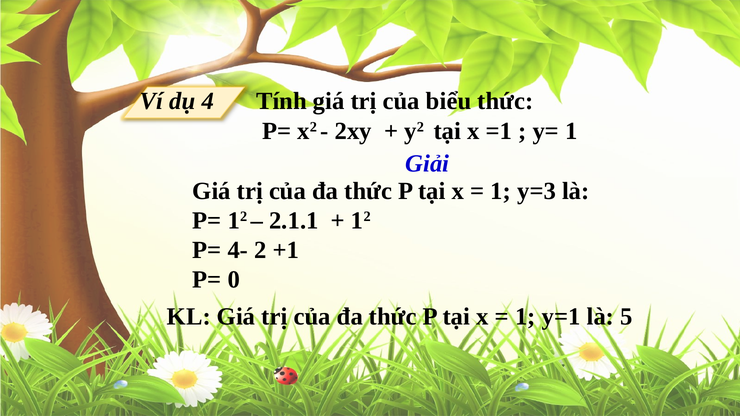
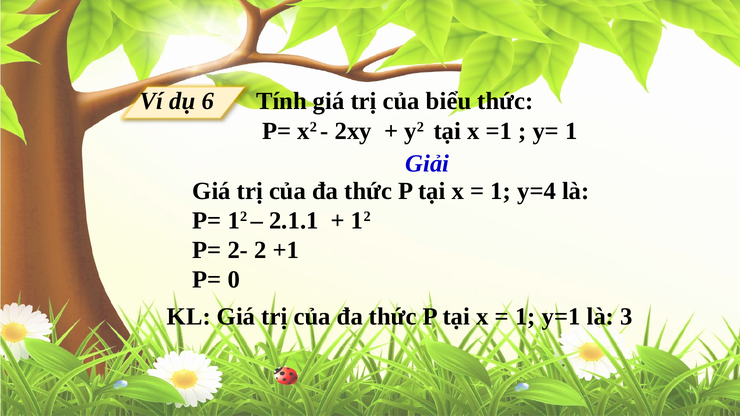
4: 4 -> 6 (208, 101)
y=3: y=3 -> y=4 (537, 191)
4-: 4- -> 2- (238, 250)
5: 5 -> 3 (626, 317)
